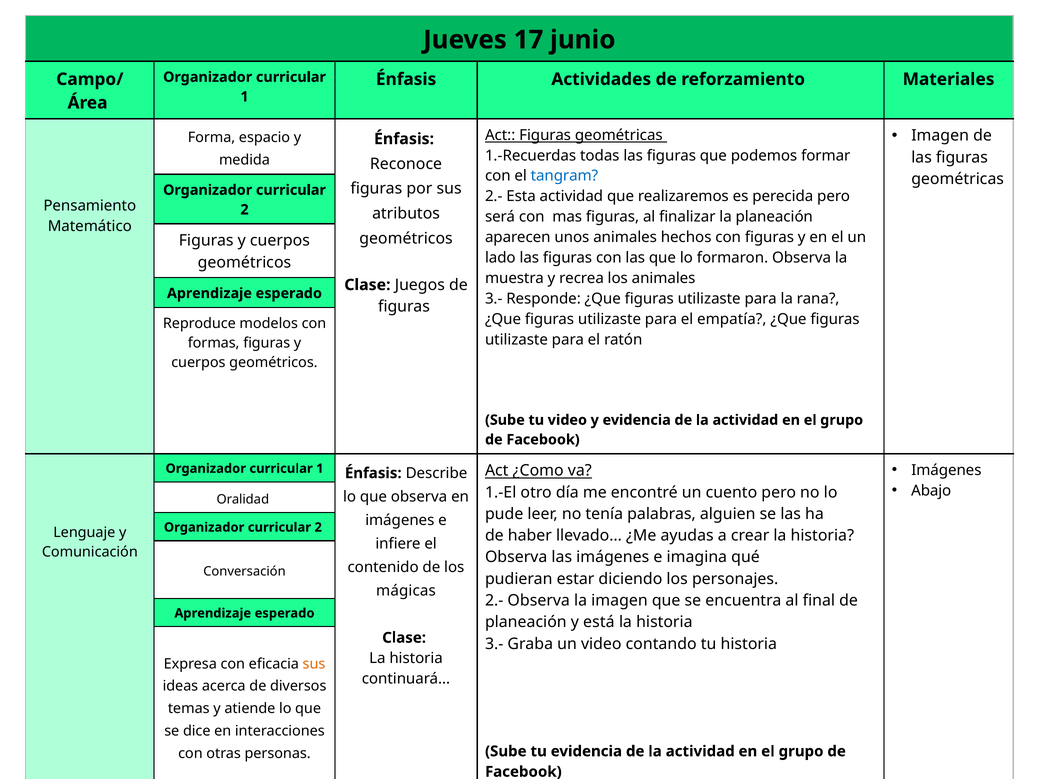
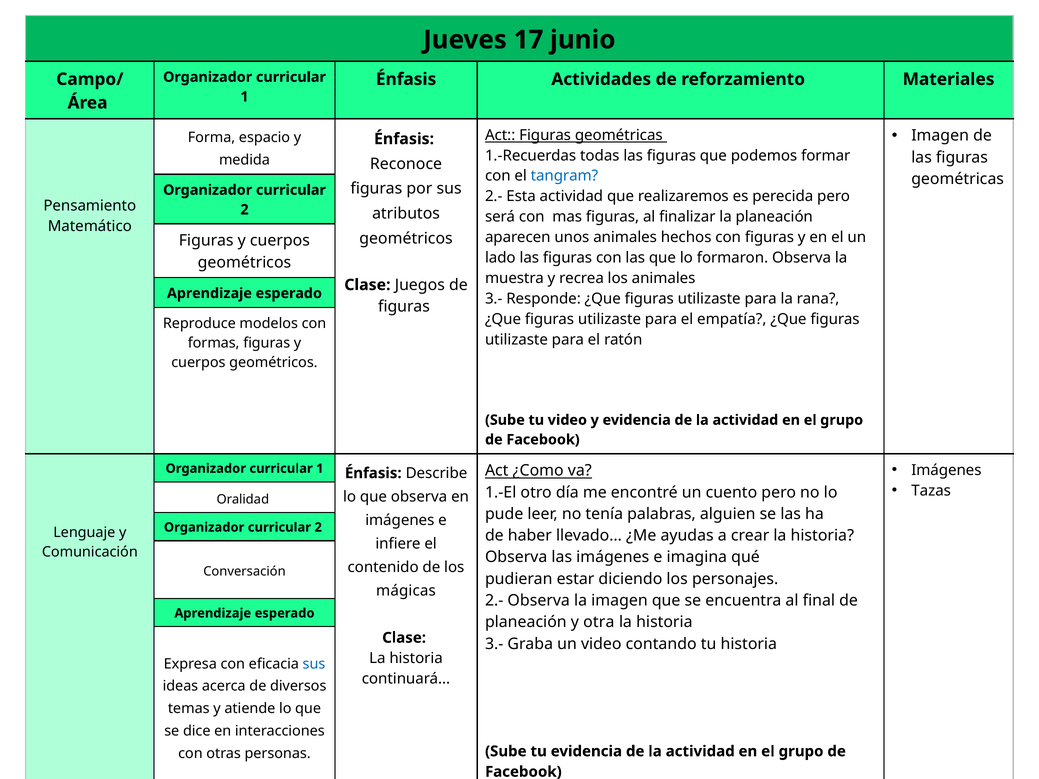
Abajo: Abajo -> Tazas (931, 491)
está: está -> otra (599, 622)
sus colour: orange -> blue (314, 664)
